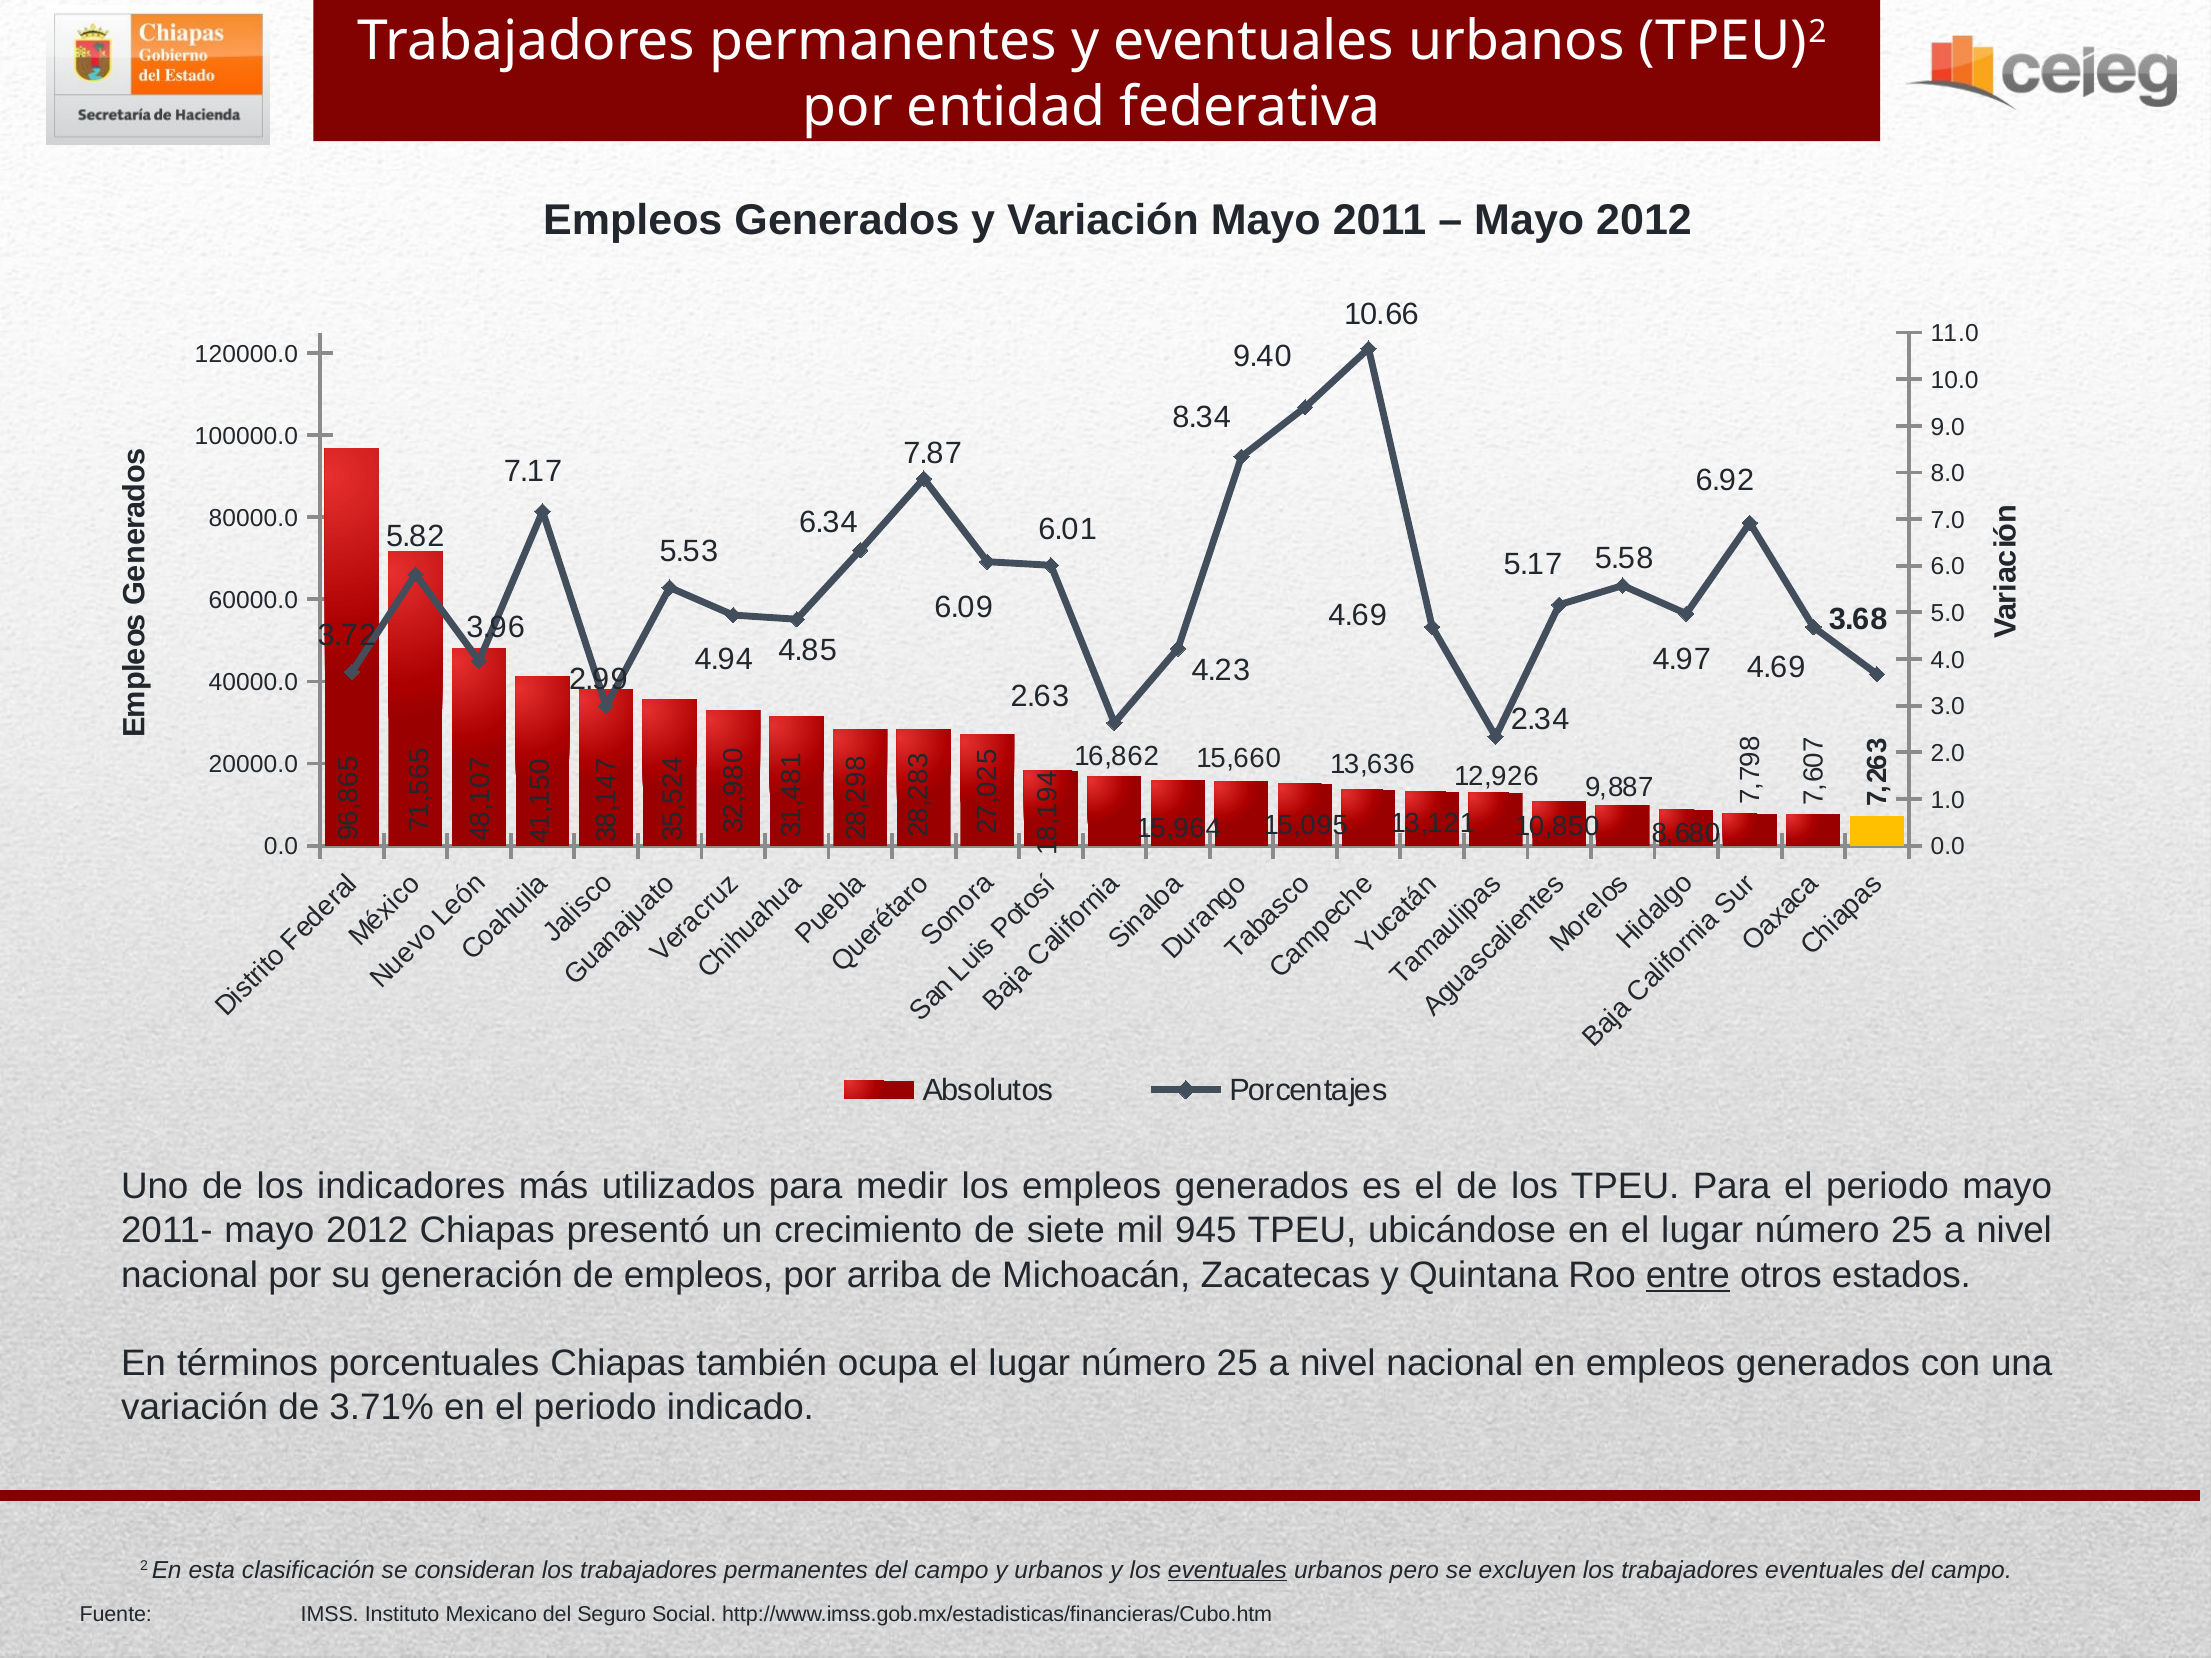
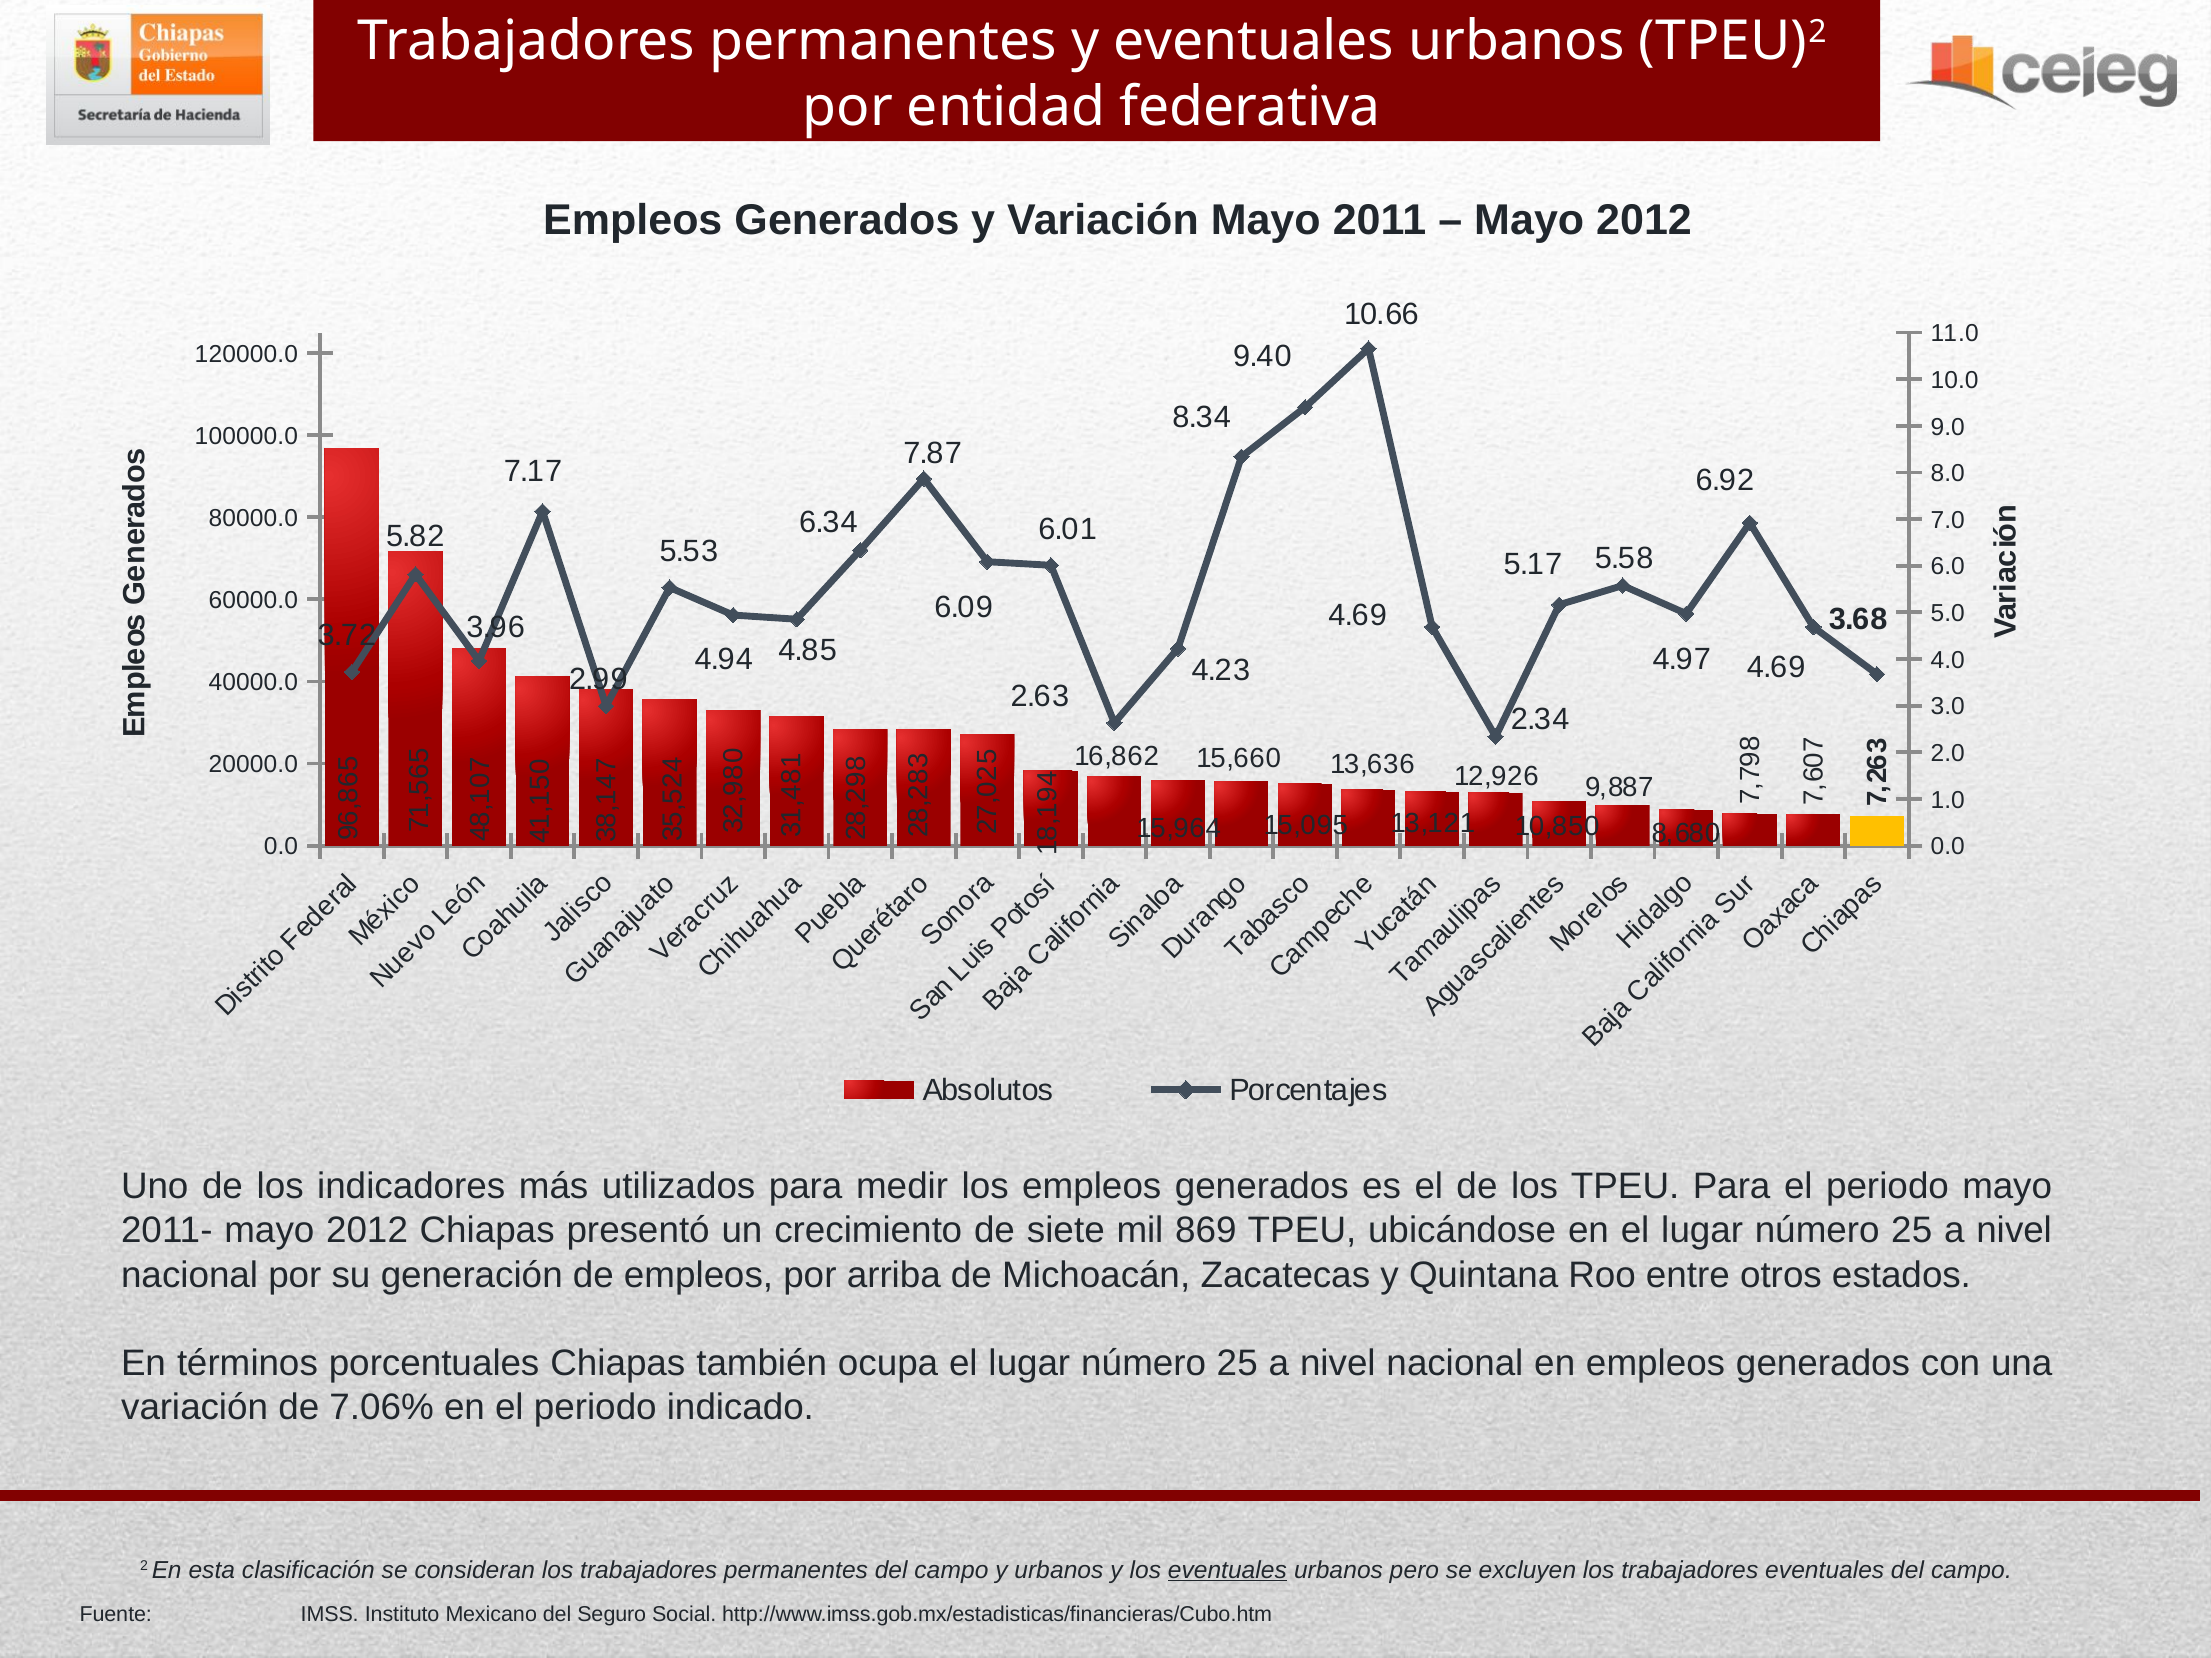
945: 945 -> 869 (1206, 1231)
entre underline: present -> none (1688, 1275)
3.71%: 3.71% -> 7.06% (382, 1408)
